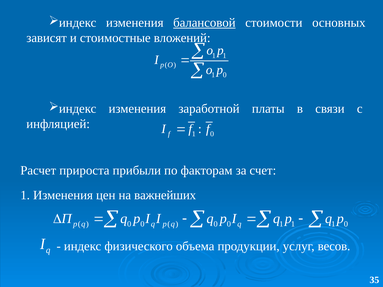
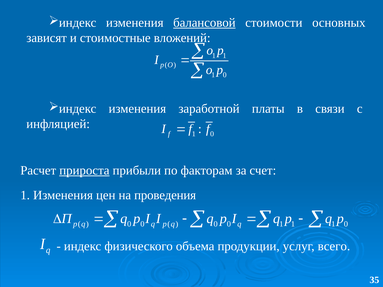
прироста underline: none -> present (84, 171)
важнейших: важнейших -> проведения (165, 195)
весов: весов -> всего (334, 246)
